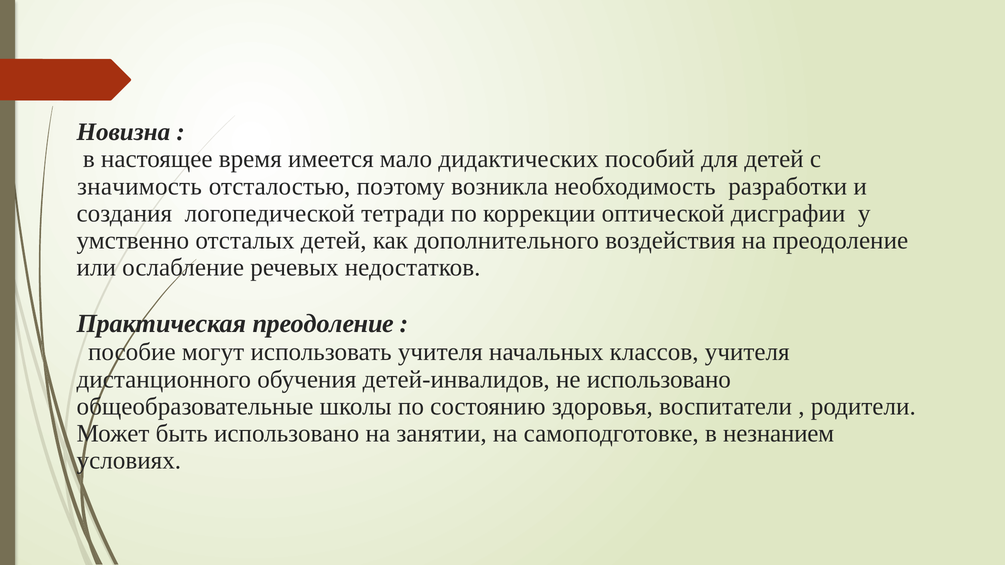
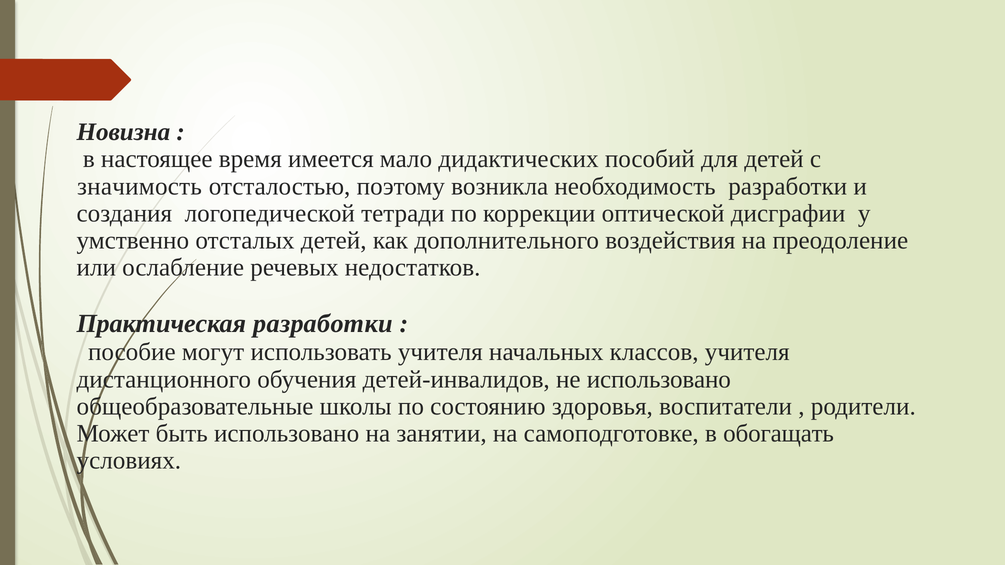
Практическая преодоление: преодоление -> разработки (323, 324)
незнанием: незнанием -> обогащать (779, 434)
